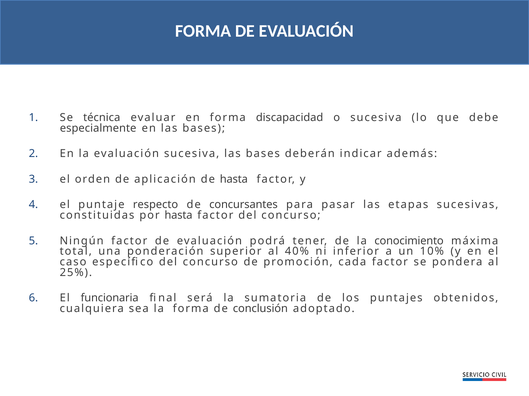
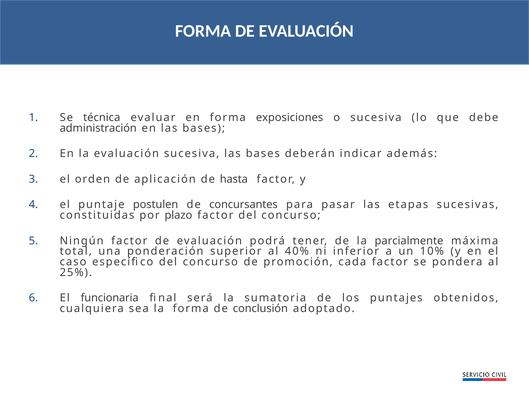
discapacidad: discapacidad -> exposiciones (290, 118)
especialmente: especialmente -> administración (98, 128)
respecto: respecto -> postulen (156, 205)
por hasta: hasta -> plazo (178, 216)
conocimiento: conocimiento -> parcialmente (409, 241)
